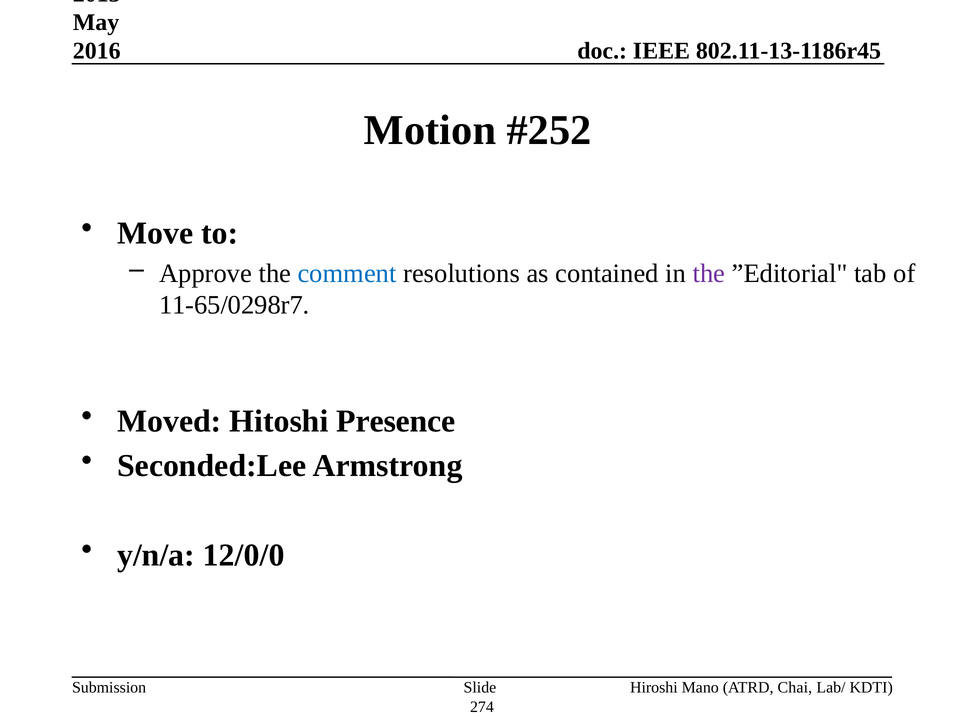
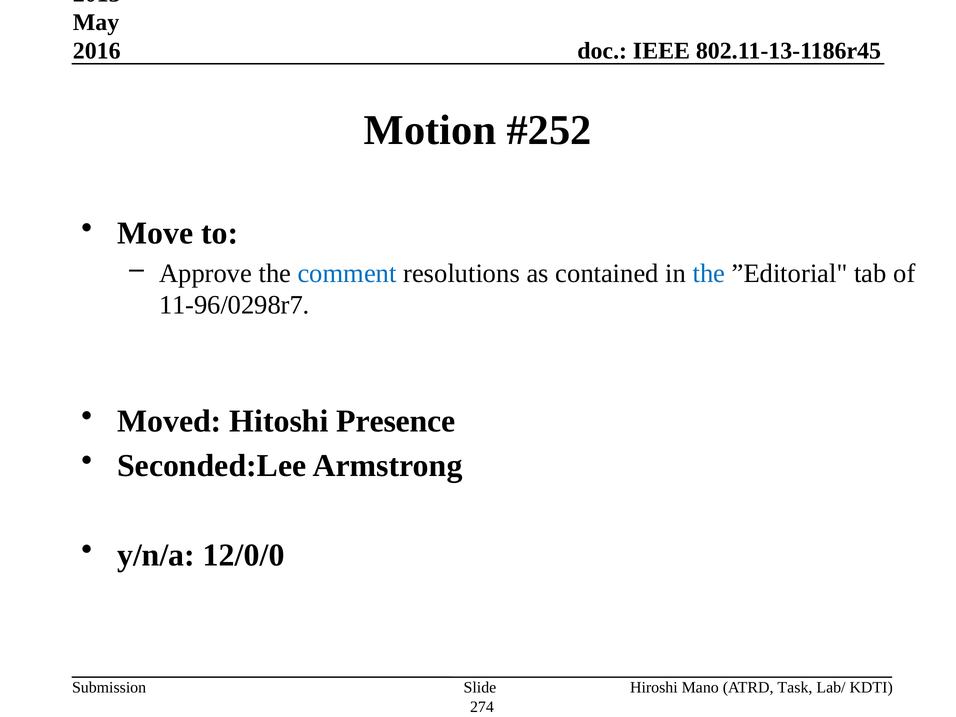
the colour: purple -> blue (709, 273)
11-65/0298r7: 11-65/0298r7 -> 11-96/0298r7 (234, 305)
Chai: Chai -> Task (795, 688)
